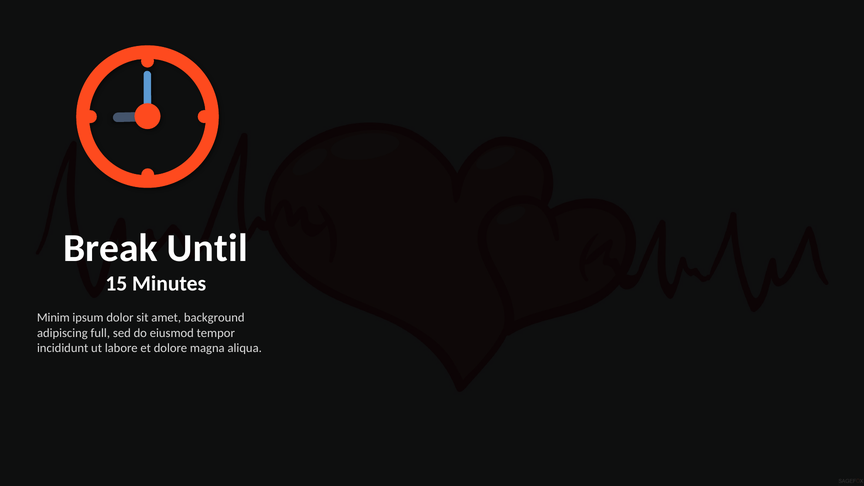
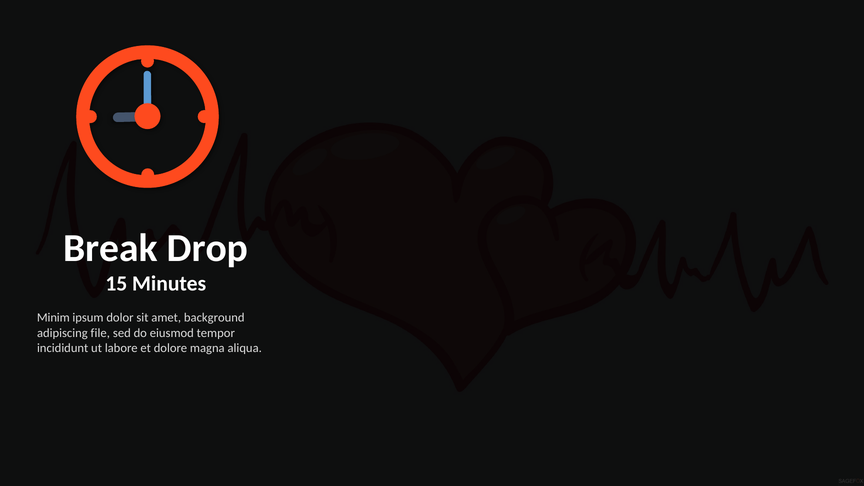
Until: Until -> Drop (207, 248)
full: full -> file (100, 333)
